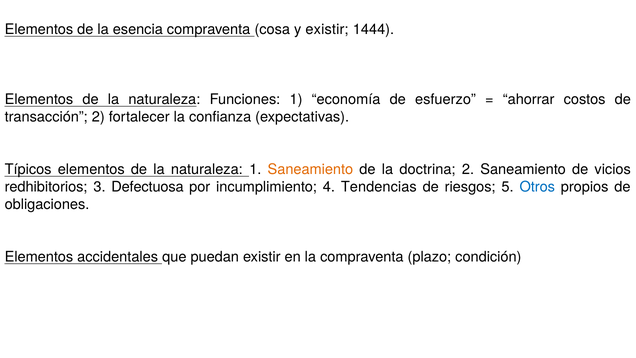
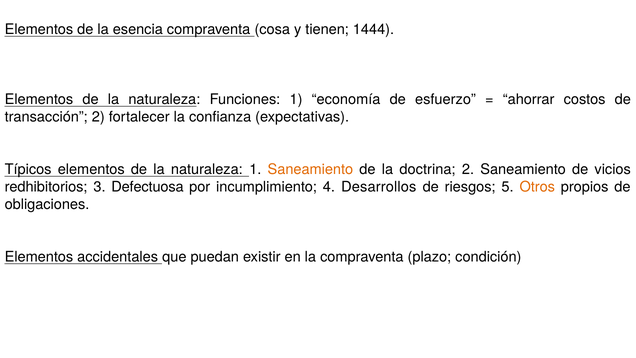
y existir: existir -> tienen (327, 30)
Tendencias: Tendencias -> Desarrollos (379, 187)
Otros colour: blue -> orange (537, 187)
